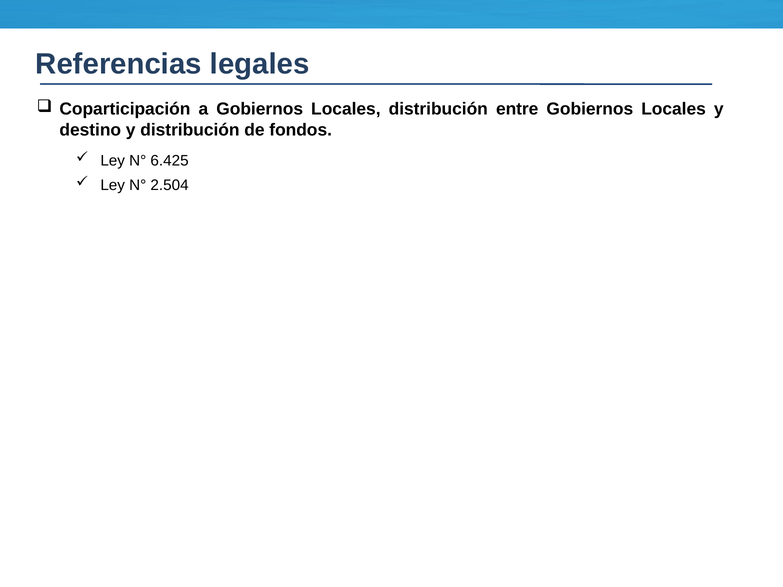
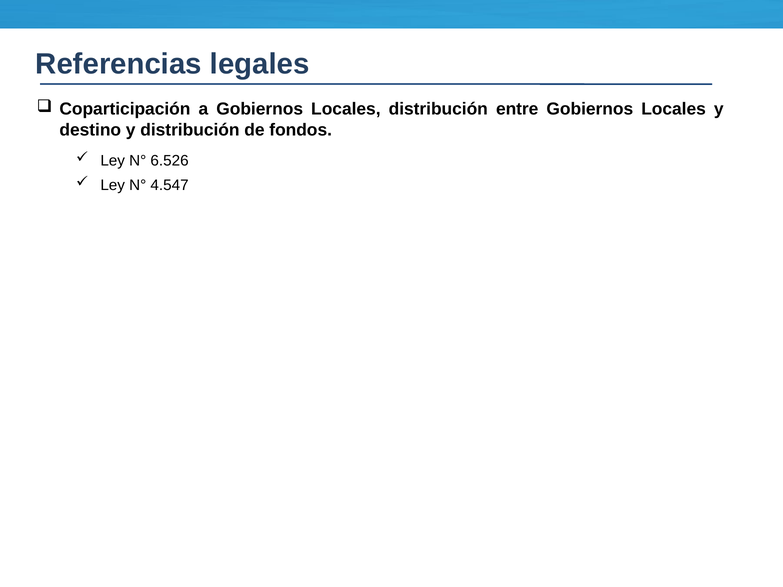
6.425: 6.425 -> 6.526 (170, 161)
2.504: 2.504 -> 4.547 (170, 185)
